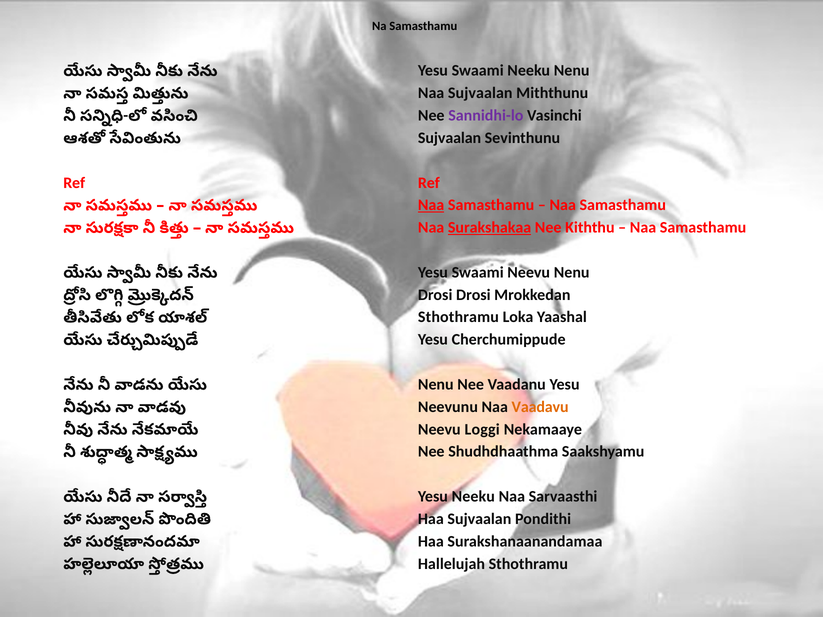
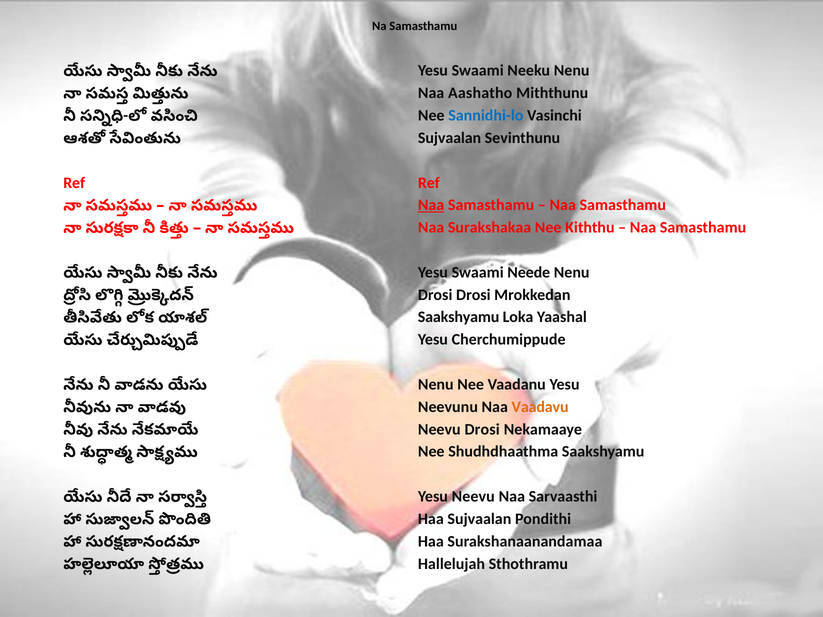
Naa Sujvaalan: Sujvaalan -> Aashatho (480, 93)
Sannidhi-lo colour: purple -> blue (486, 116)
Surakshakaa underline: present -> none (490, 228)
Swaami Neevu: Neevu -> Neede (529, 272)
Sthothramu: Sthothramu -> Saakshyamu (459, 317)
Neevu Loggi: Loggi -> Drosi (482, 429)
Yesu Neeku: Neeku -> Neevu (473, 497)
